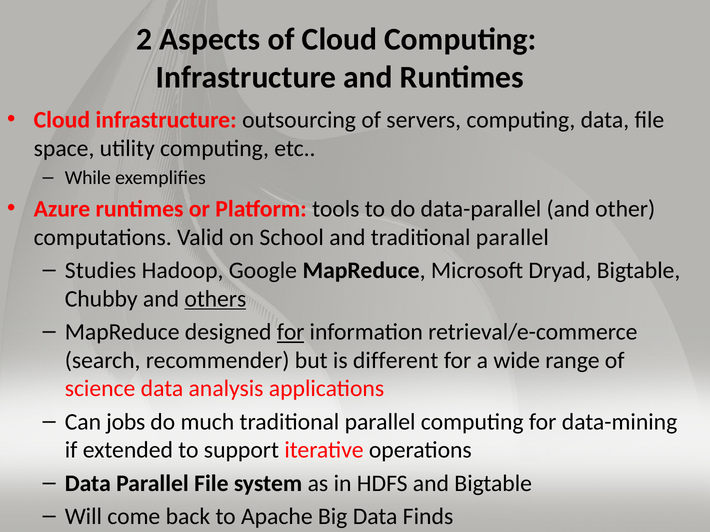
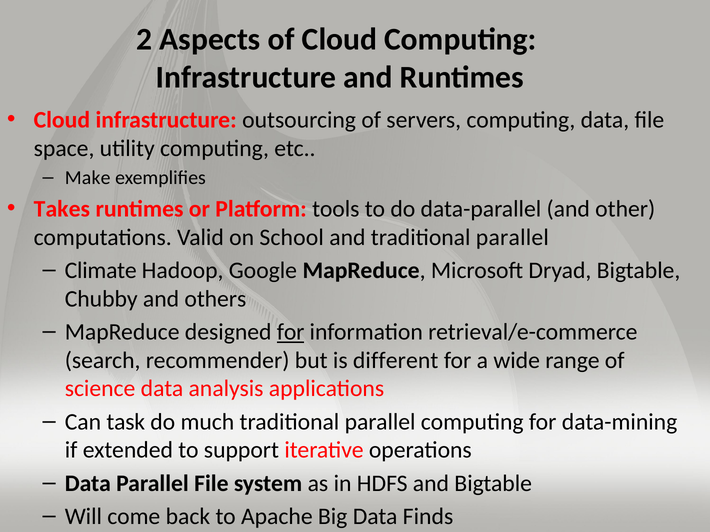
While: While -> Make (88, 178)
Azure: Azure -> Takes (62, 209)
Studies: Studies -> Climate (101, 271)
others underline: present -> none (215, 299)
jobs: jobs -> task (126, 422)
